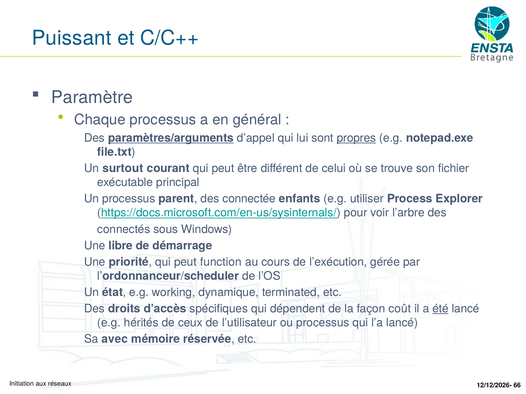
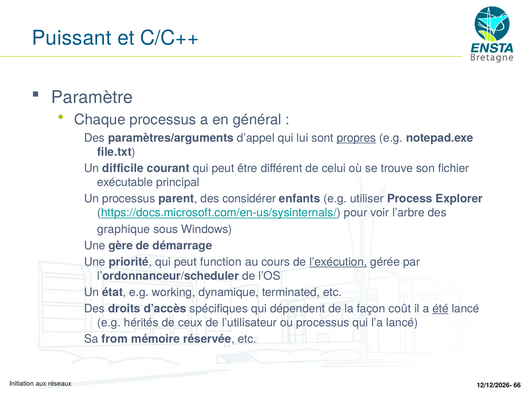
paramètres/arguments underline: present -> none (171, 138)
surtout: surtout -> difficile (123, 169)
connectée: connectée -> considérer (249, 199)
connectés: connectés -> graphique (124, 230)
libre: libre -> gère (121, 246)
l’exécution underline: none -> present (338, 262)
avec: avec -> from (115, 339)
